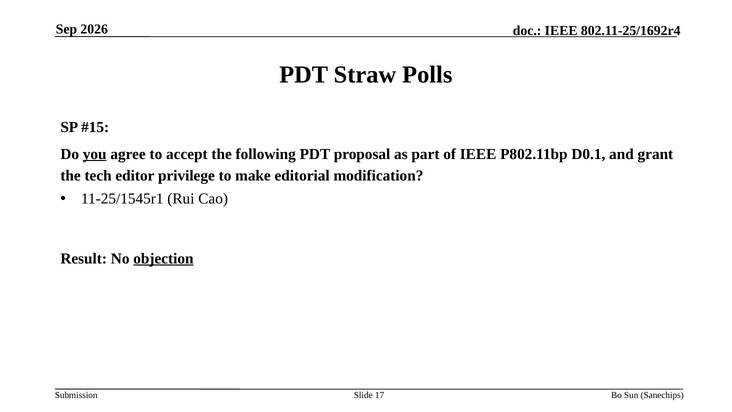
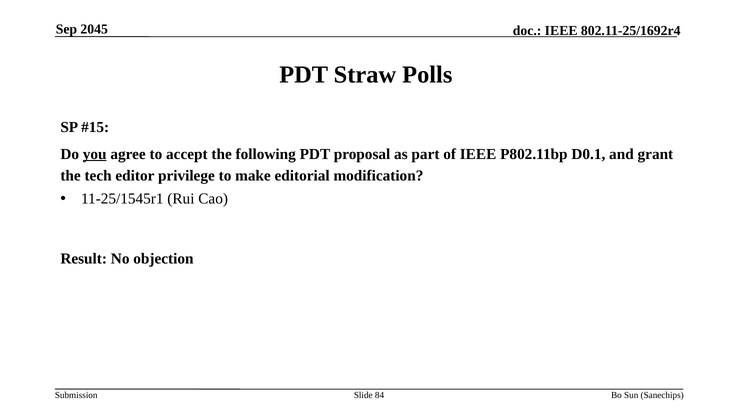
2026: 2026 -> 2045 (94, 29)
objection underline: present -> none (163, 258)
17: 17 -> 84 (380, 395)
